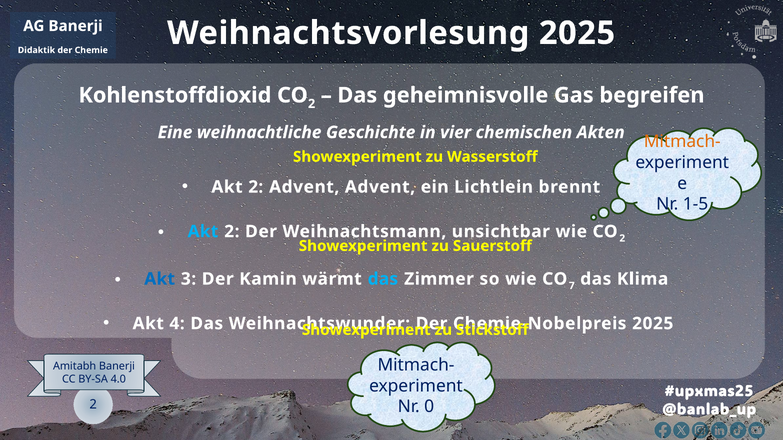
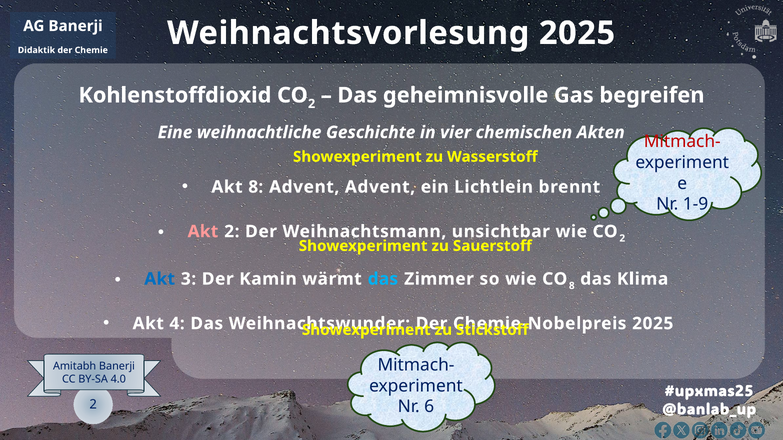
Mitmach- colour: orange -> red (682, 142)
2: 2 -> 8 (256, 187)
1-5: 1-5 -> 1-9 (696, 204)
Akt colour: light blue -> pink (203, 232)
7: 7 -> 8 (572, 286)
0: 0 -> 6 (429, 407)
